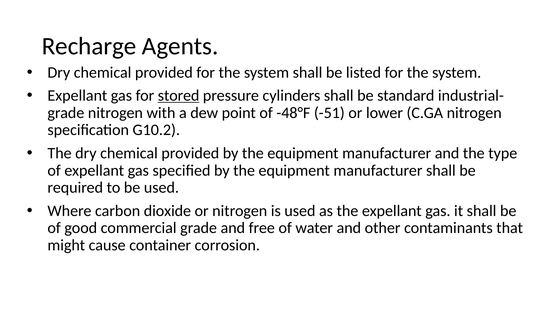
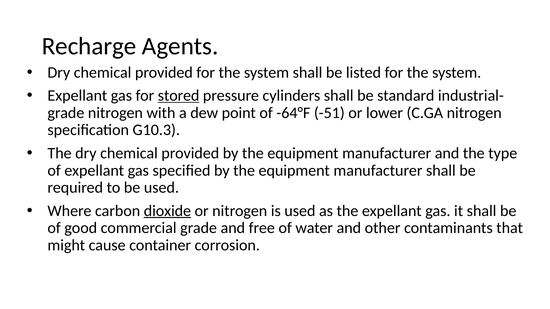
-48°F: -48°F -> -64°F (293, 113)
G10.2: G10.2 -> G10.3 (156, 130)
dioxide underline: none -> present (167, 211)
